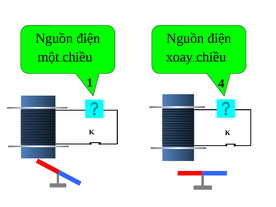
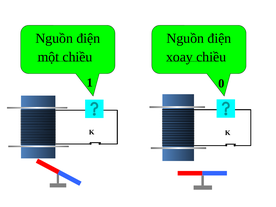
4: 4 -> 0 (221, 83)
